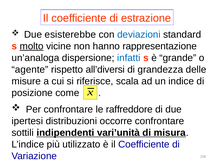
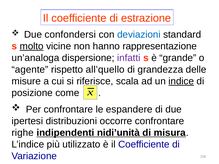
esisterebbe: esisterebbe -> confondersi (70, 35)
infatti colour: blue -> purple (129, 58)
all’diversi: all’diversi -> all’quello (105, 70)
indice underline: none -> present (181, 81)
raffreddore: raffreddore -> espandere (129, 110)
sottili: sottili -> righe (23, 133)
vari’unità: vari’unità -> nidi’unità (118, 133)
